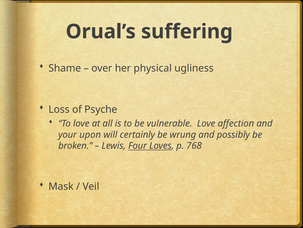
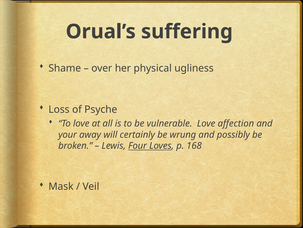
upon: upon -> away (90, 134)
768: 768 -> 168 (194, 145)
